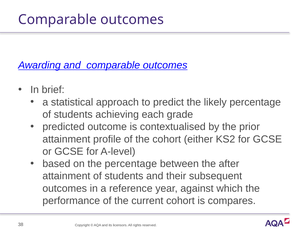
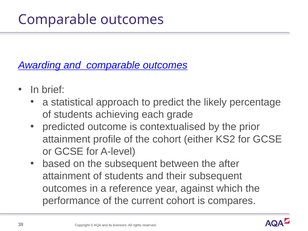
the percentage: percentage -> subsequent (131, 164)
